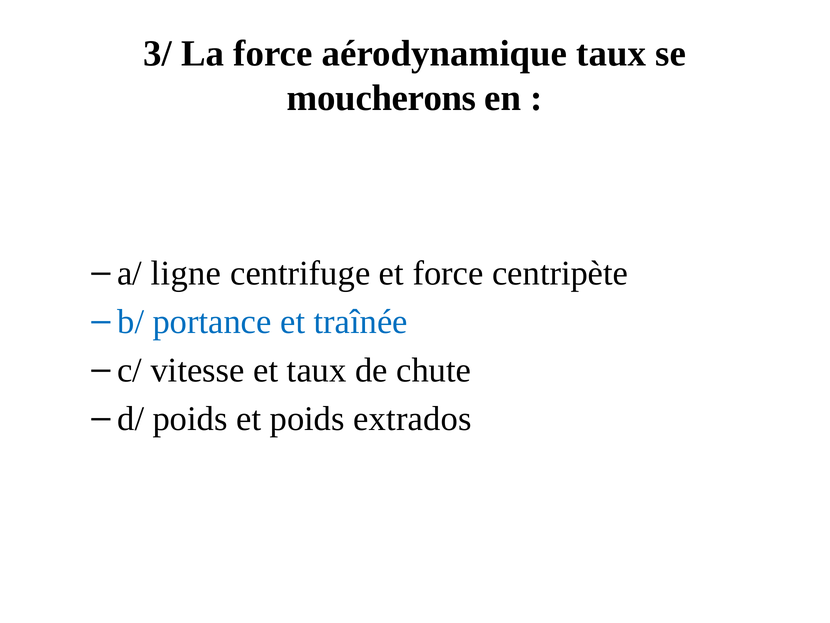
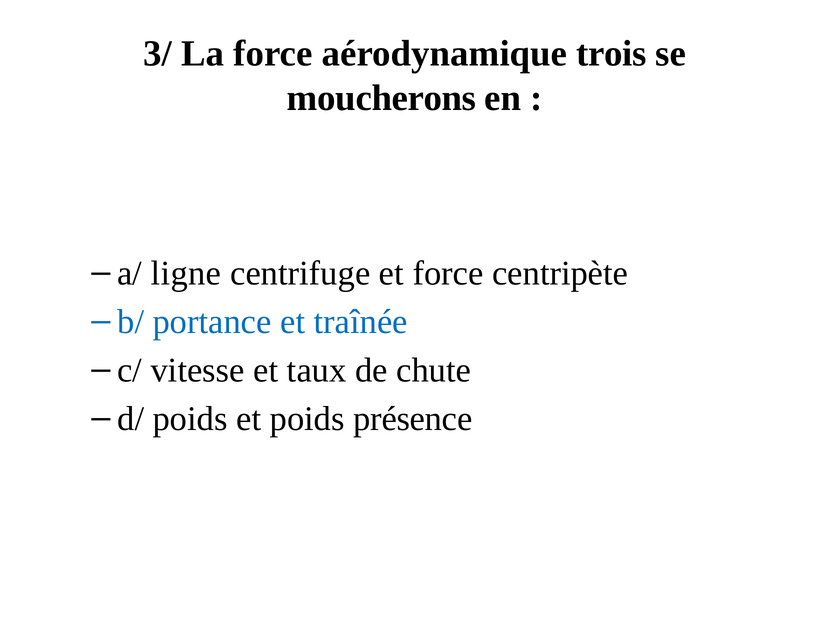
aérodynamique taux: taux -> trois (612, 54)
extrados: extrados -> présence (413, 418)
